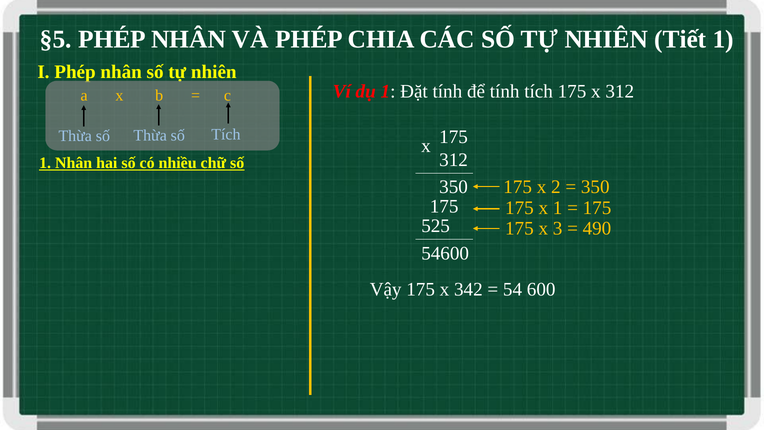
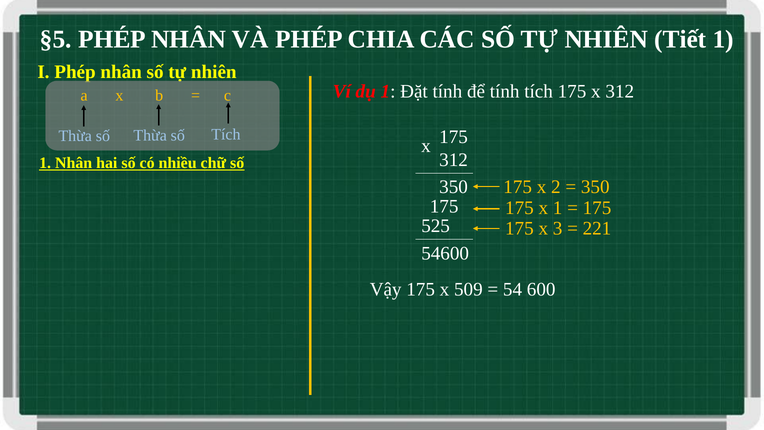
490: 490 -> 221 (597, 228)
342: 342 -> 509 (468, 289)
